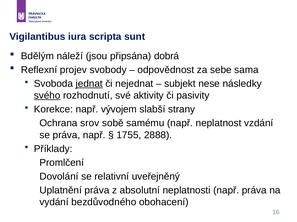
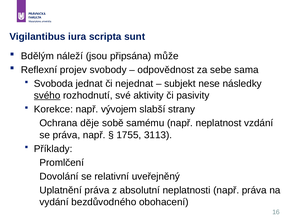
dobrá: dobrá -> může (166, 56)
jednat underline: present -> none (89, 84)
srov: srov -> děje (90, 124)
2888: 2888 -> 3113 (158, 135)
